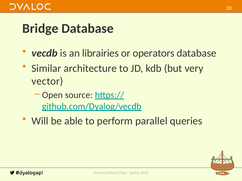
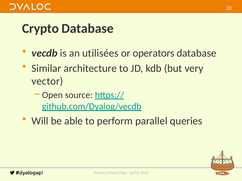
Bridge: Bridge -> Crypto (41, 29)
librairies: librairies -> utilisées (100, 53)
